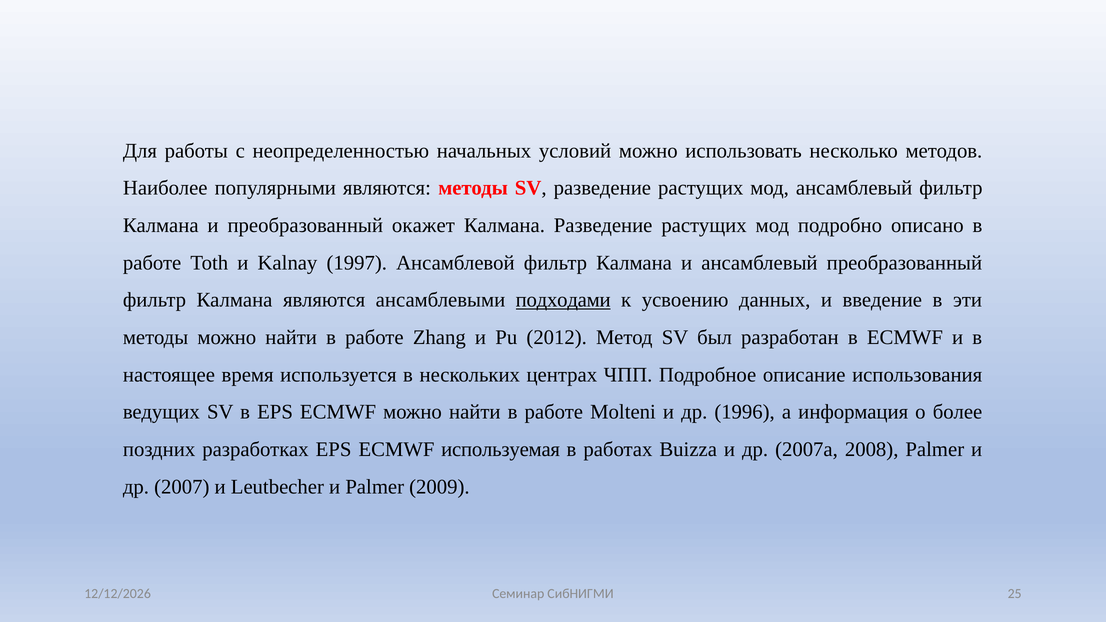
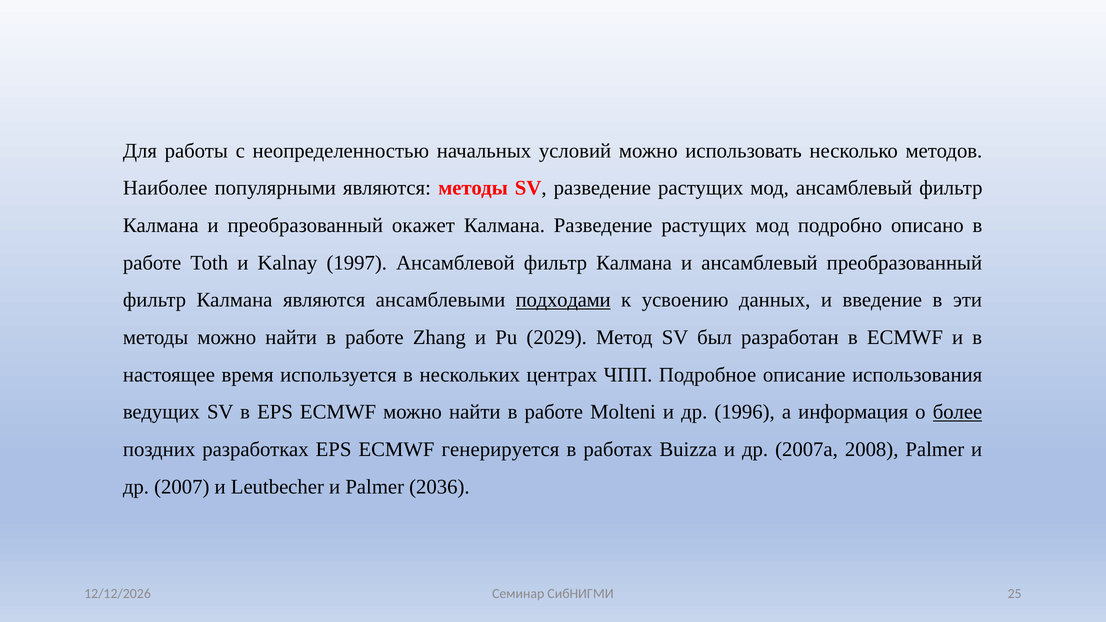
2012: 2012 -> 2029 (557, 337)
более underline: none -> present (958, 412)
используемая: используемая -> генерируется (500, 449)
2009: 2009 -> 2036 (439, 487)
